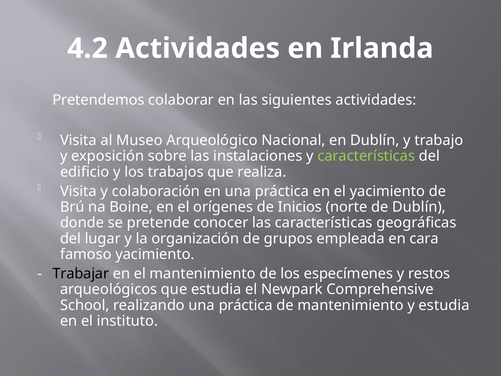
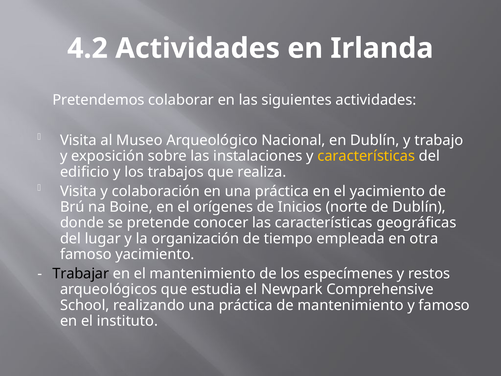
características colour: light green -> yellow (366, 156)
grupos: grupos -> tiempo (288, 238)
cara: cara -> otra (424, 238)
y estudia: estudia -> famoso (444, 305)
